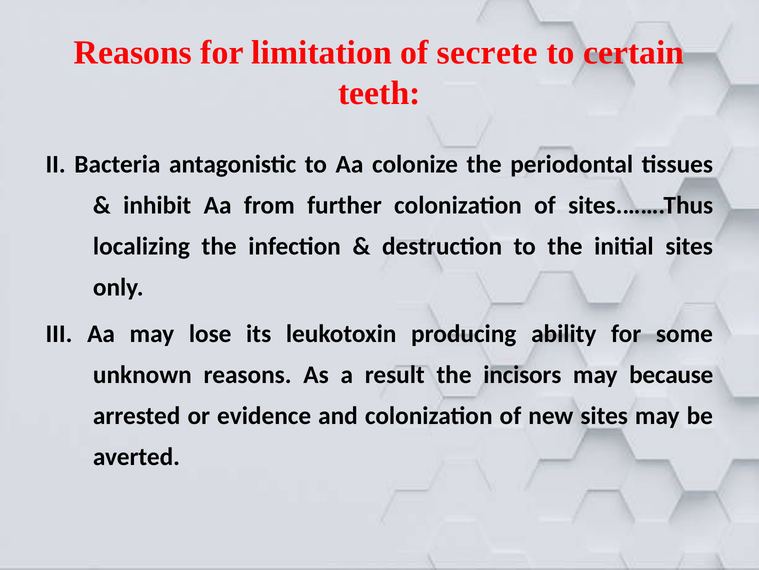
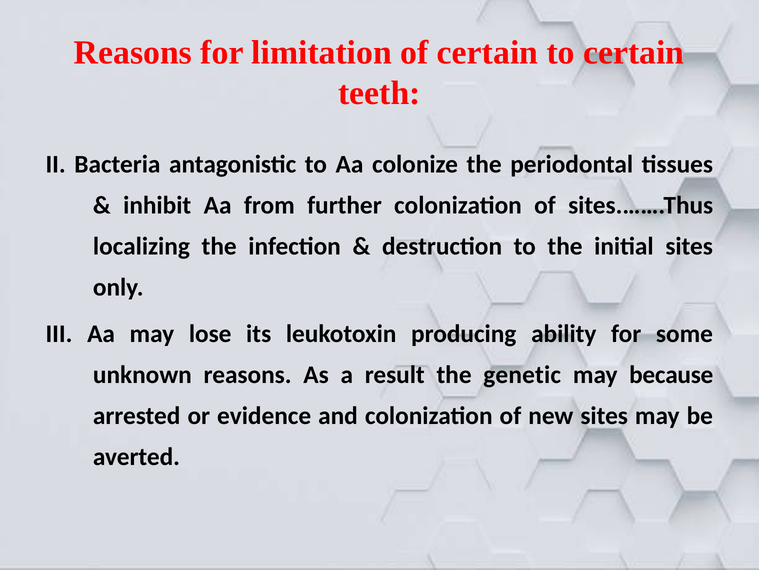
of secrete: secrete -> certain (488, 52)
incisors: incisors -> genetic (522, 374)
